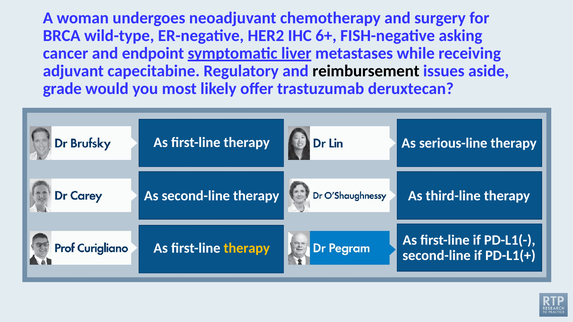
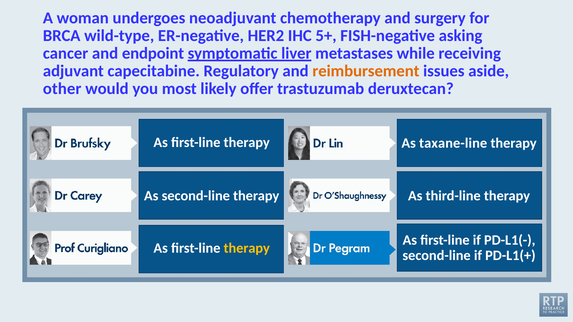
6+: 6+ -> 5+ (326, 36)
reimbursement colour: black -> orange (366, 71)
grade: grade -> other (62, 89)
serious-line: serious-line -> taxane-line (453, 143)
